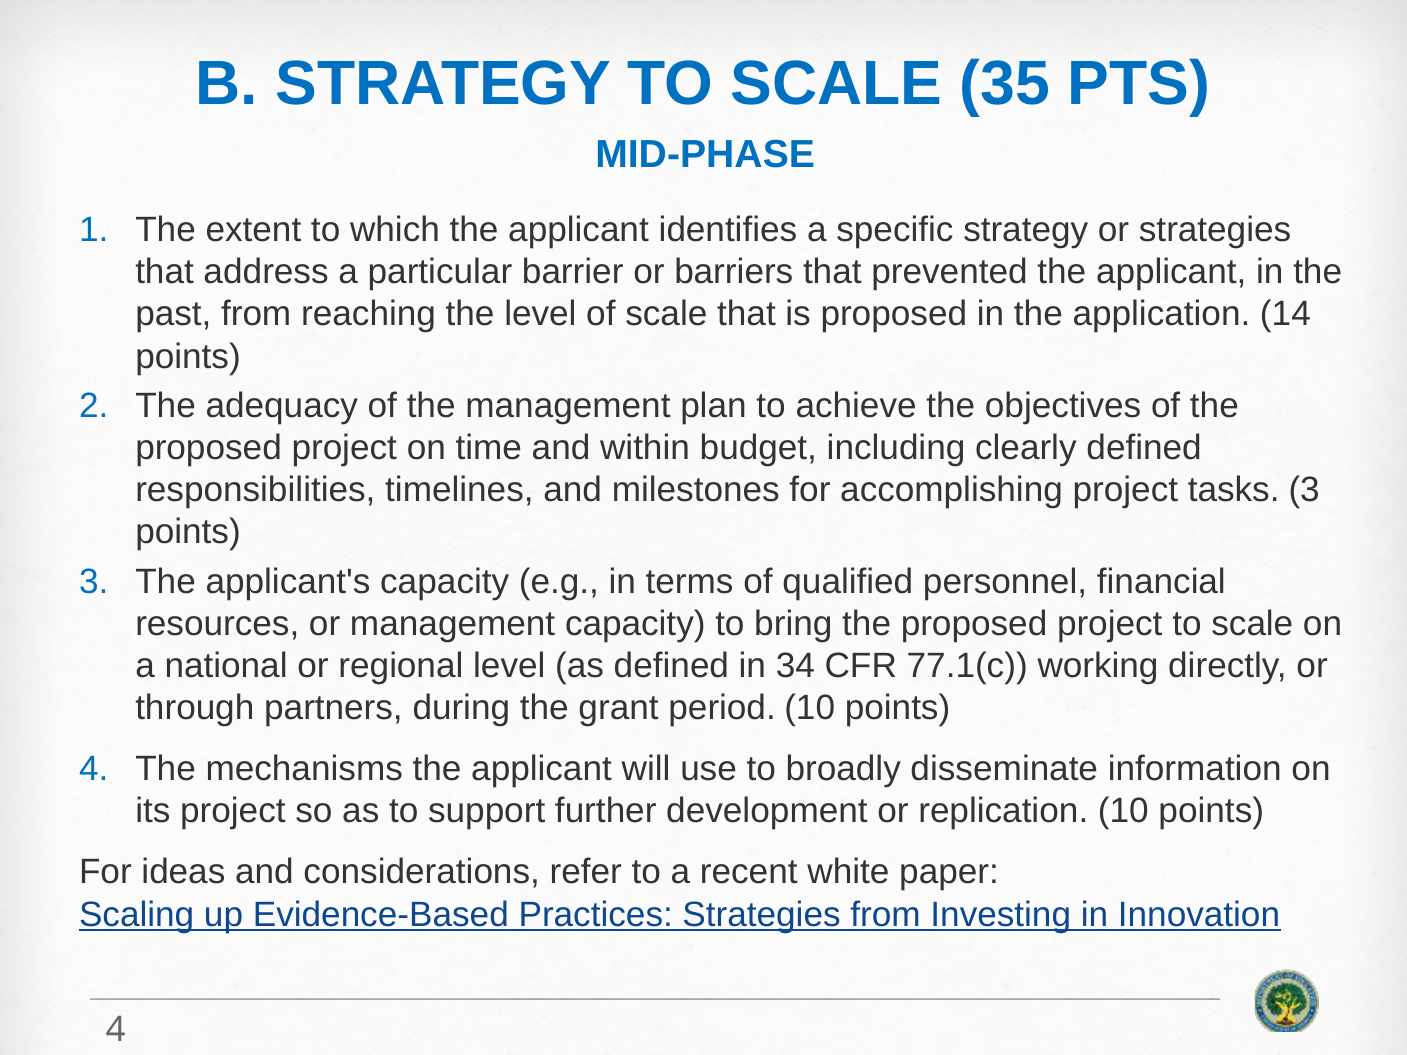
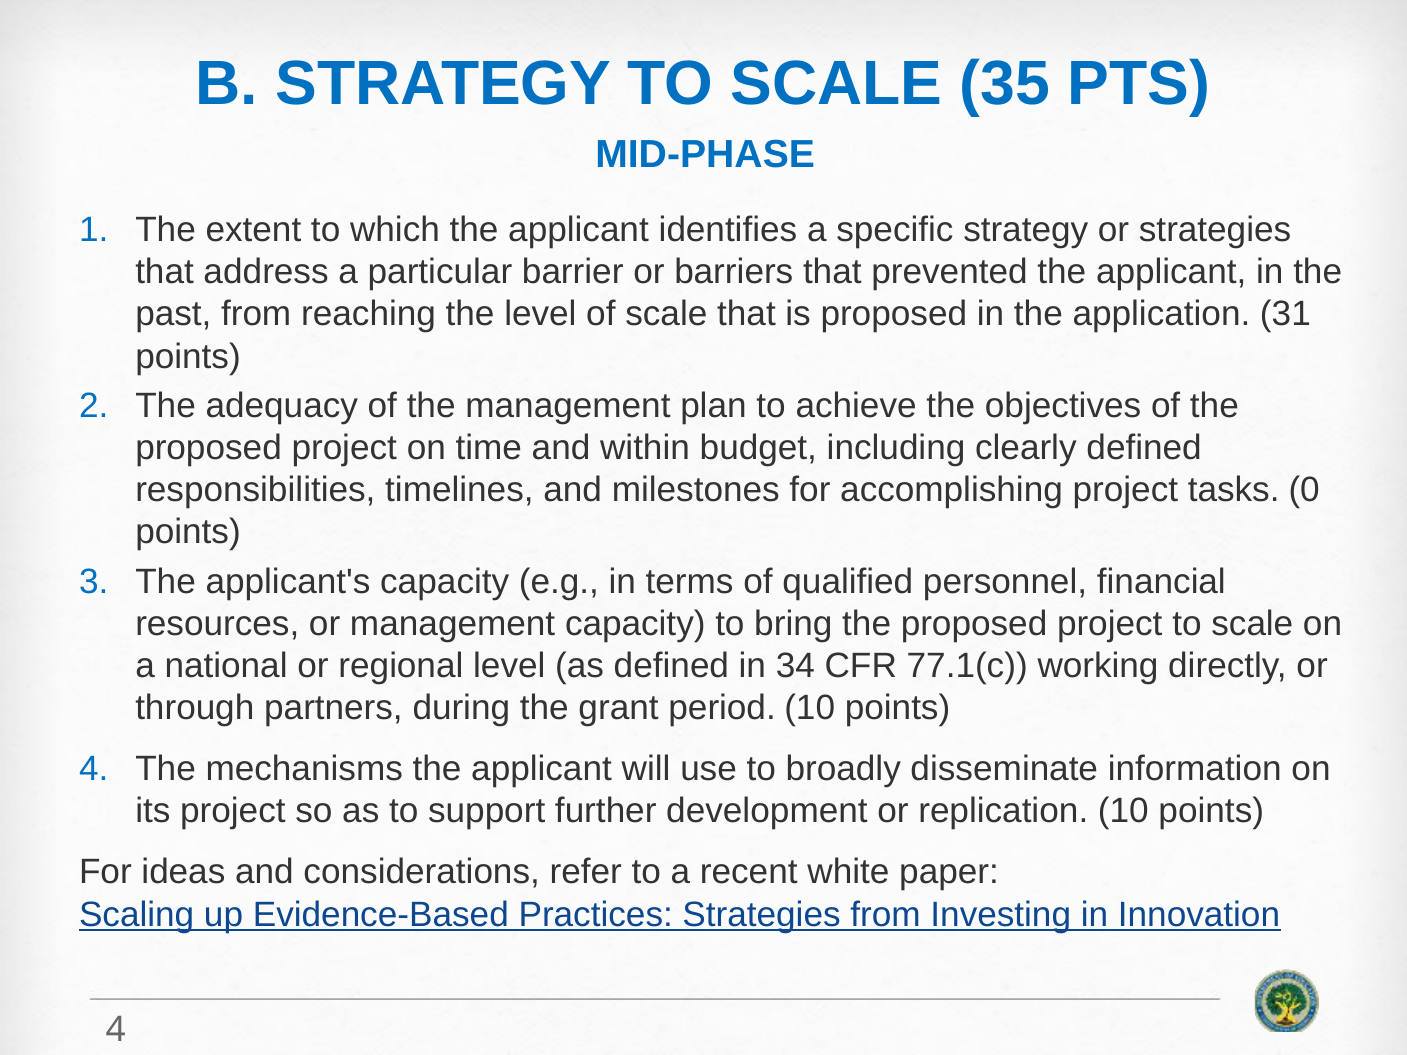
14: 14 -> 31 (1285, 314)
tasks 3: 3 -> 0 (1304, 490)
